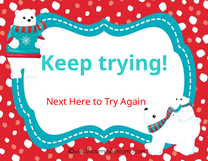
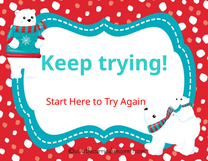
Next: Next -> Start (56, 102)
